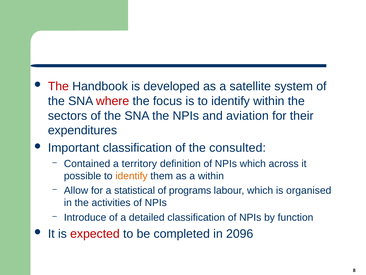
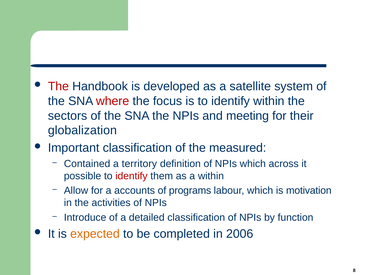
aviation: aviation -> meeting (248, 116)
expenditures: expenditures -> globalization (82, 130)
consulted: consulted -> measured (238, 148)
identify colour: orange -> red (131, 176)
statistical: statistical -> accounts (135, 190)
organised: organised -> motivation (309, 190)
expected colour: red -> orange (95, 233)
2096: 2096 -> 2006 (240, 233)
